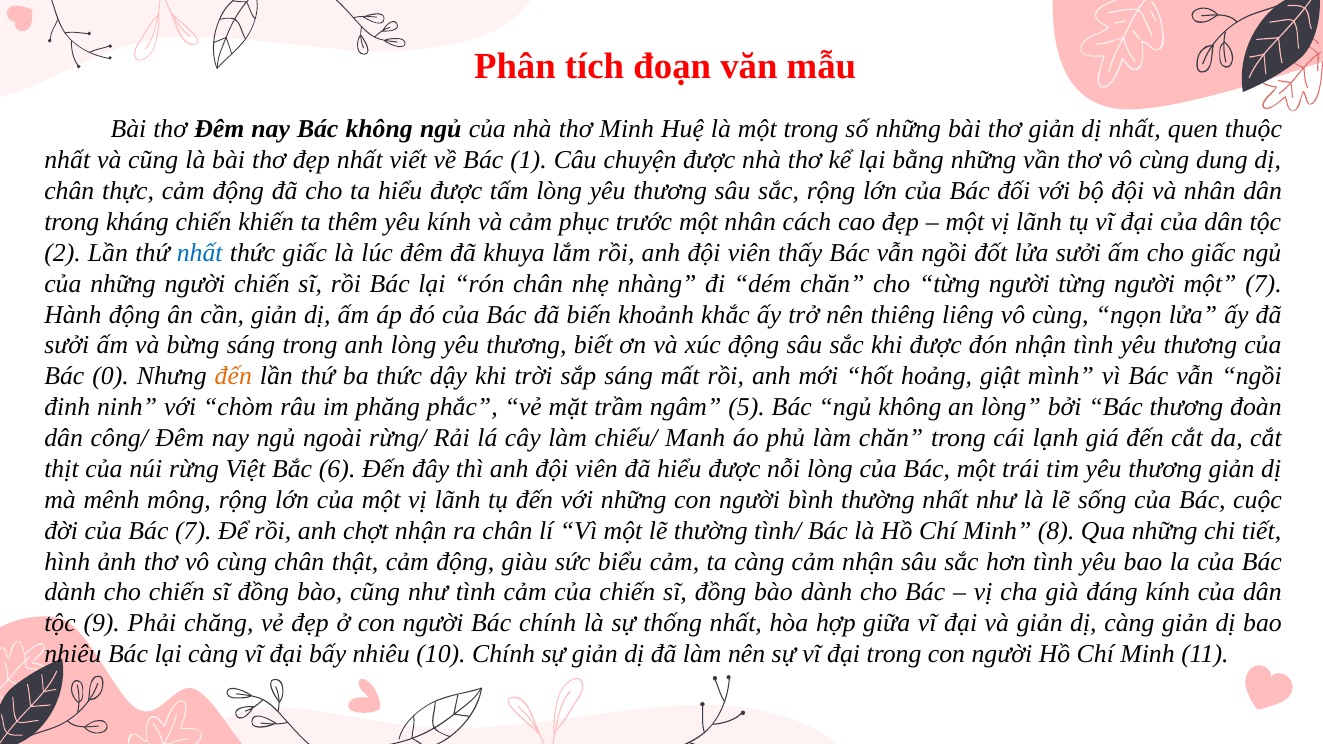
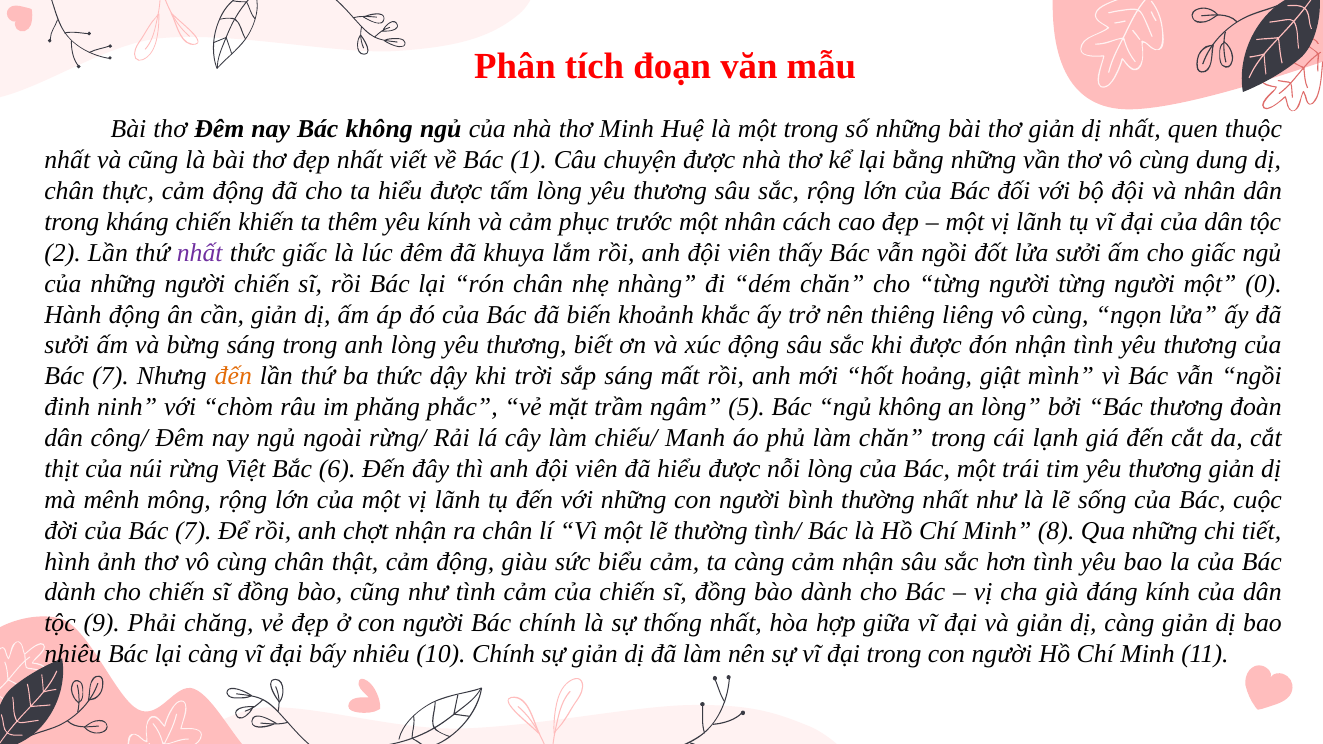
nhất colour: blue -> purple (200, 253)
một 7: 7 -> 0 (1264, 284)
0: 0 -> 7 (111, 376)
